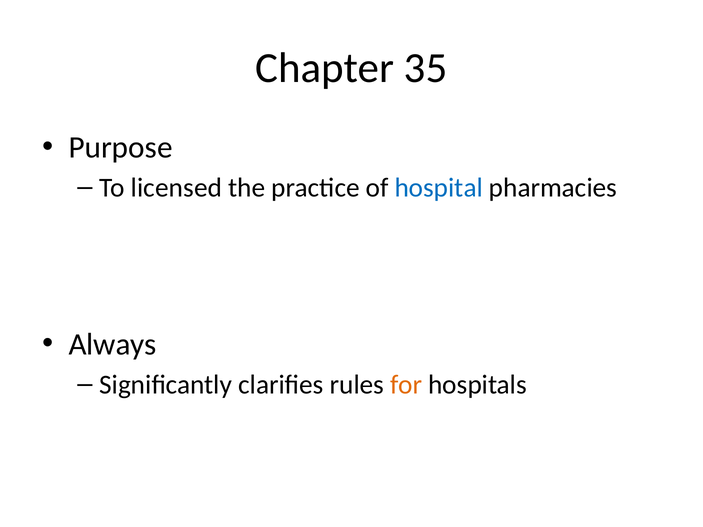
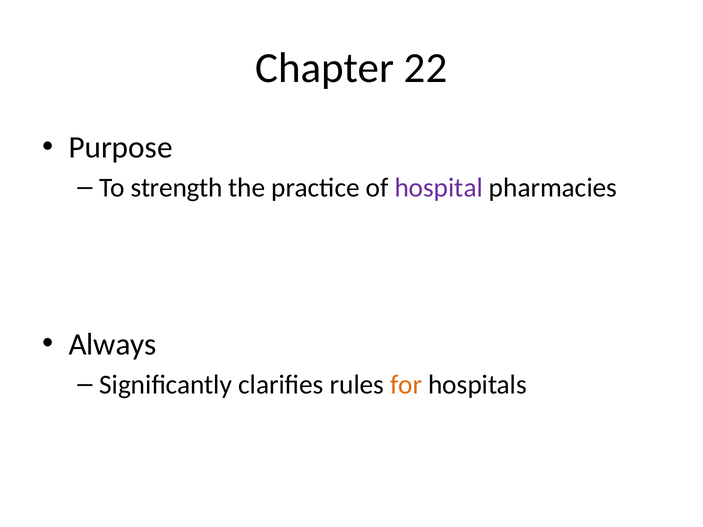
35: 35 -> 22 (426, 68)
licensed: licensed -> strength (177, 188)
hospital colour: blue -> purple (439, 188)
